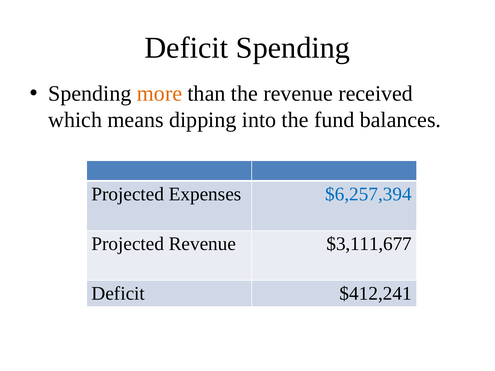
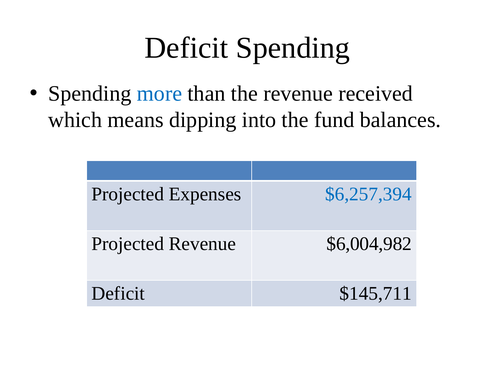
more colour: orange -> blue (159, 94)
$3,111,677: $3,111,677 -> $6,004,982 (369, 244)
$412,241: $412,241 -> $145,711 (376, 294)
